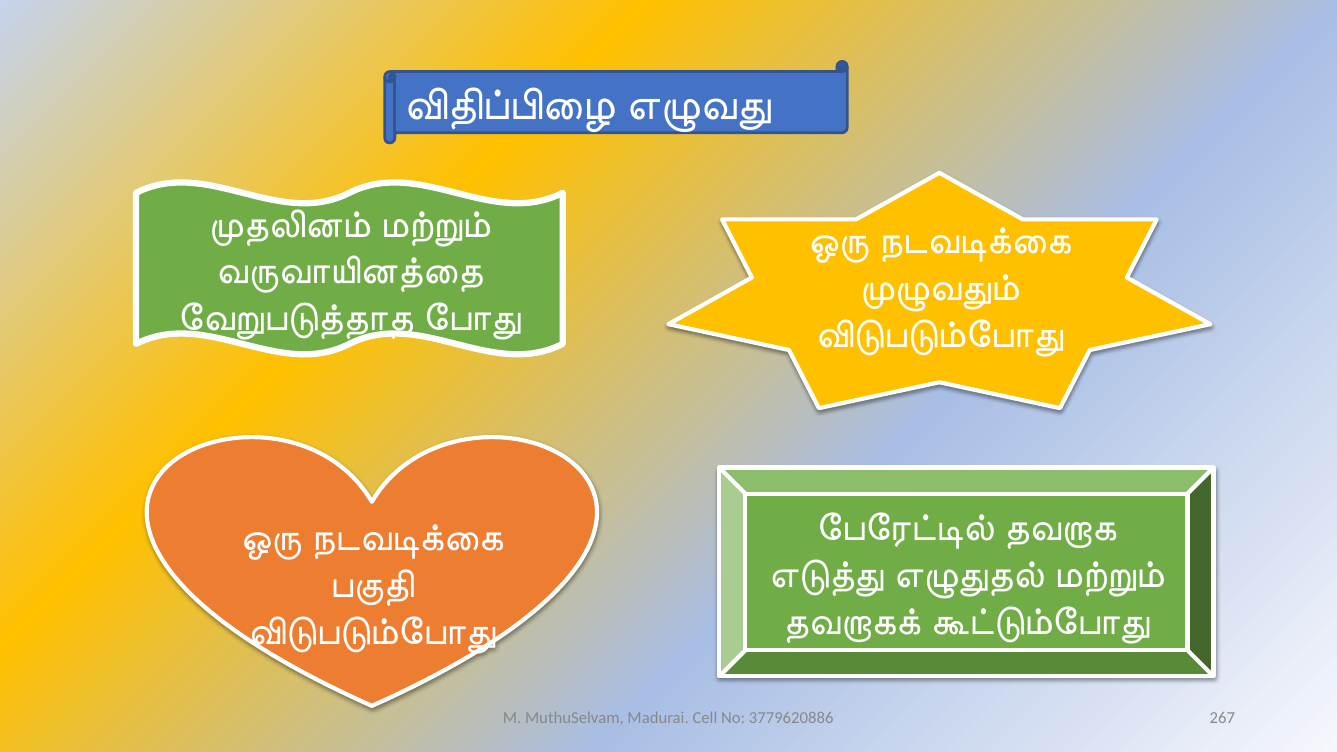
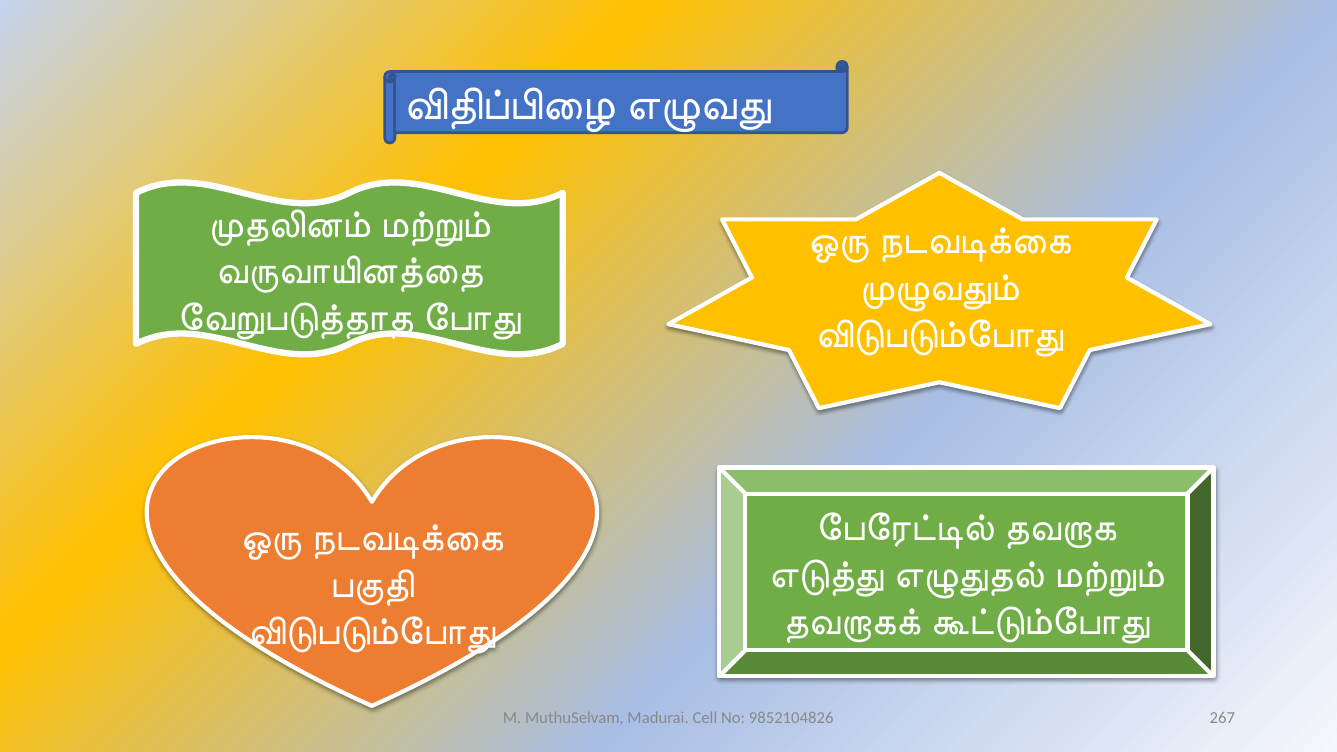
3779620886: 3779620886 -> 9852104826 (791, 718)
